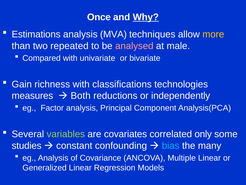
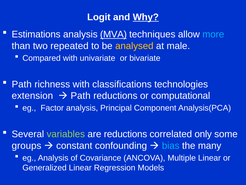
Once: Once -> Logit (99, 17)
MVA underline: none -> present (113, 34)
more colour: yellow -> light blue (213, 34)
analysed colour: pink -> yellow (134, 46)
Gain: Gain -> Path (22, 84)
measures: measures -> extension (32, 96)
Both: Both -> Path (81, 96)
independently: independently -> computational (181, 96)
are covariates: covariates -> reductions (126, 134)
studies: studies -> groups (27, 145)
